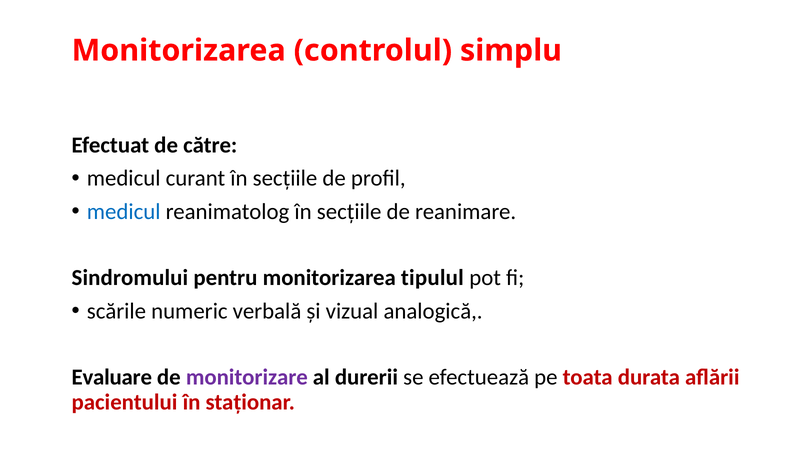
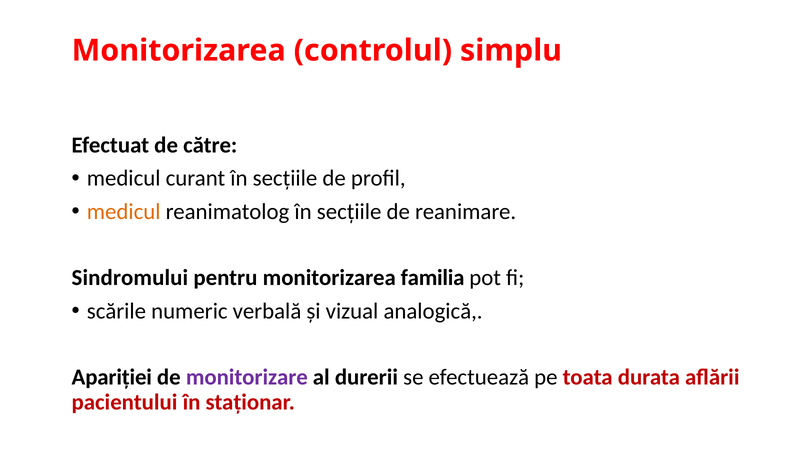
medicul colour: blue -> orange (124, 211)
tipulul: tipulul -> familia (433, 278)
Evaluare: Evaluare -> Apariției (112, 377)
